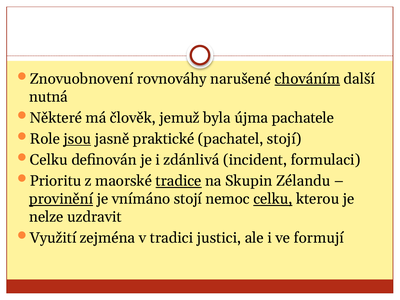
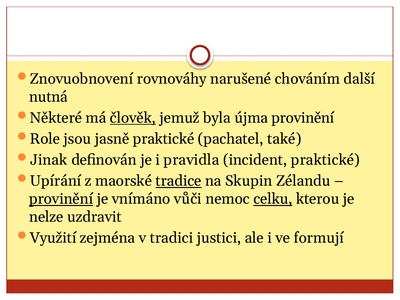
chováním underline: present -> none (307, 79)
člověk underline: none -> present (133, 118)
újma pachatele: pachatele -> provinění (303, 118)
jsou underline: present -> none (77, 139)
pachatel stojí: stojí -> také (284, 139)
Celku: Celku -> Jinak (49, 160)
zdánlivá: zdánlivá -> pravidla (191, 160)
incident formulaci: formulaci -> praktické (325, 160)
Prioritu: Prioritu -> Upírání (56, 181)
vnímáno stojí: stojí -> vůči (188, 199)
